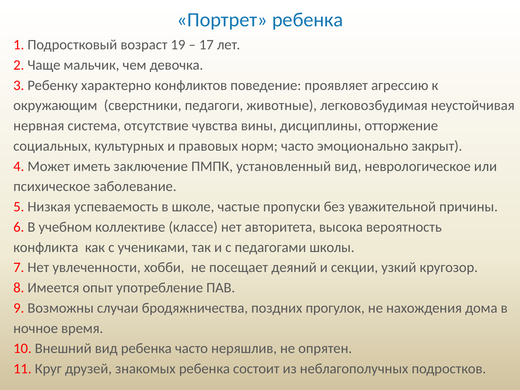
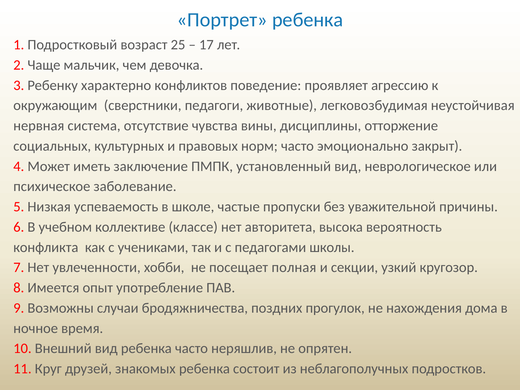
19: 19 -> 25 (178, 45)
деяний: деяний -> полная (294, 268)
